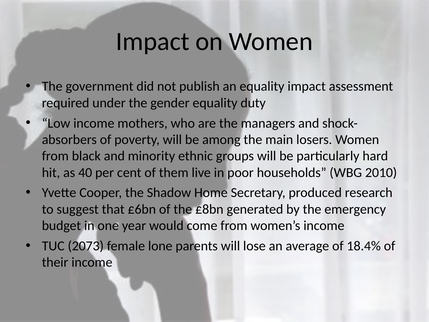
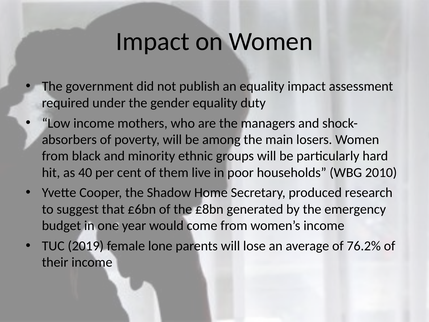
2073: 2073 -> 2019 (86, 246)
18.4%: 18.4% -> 76.2% (364, 246)
